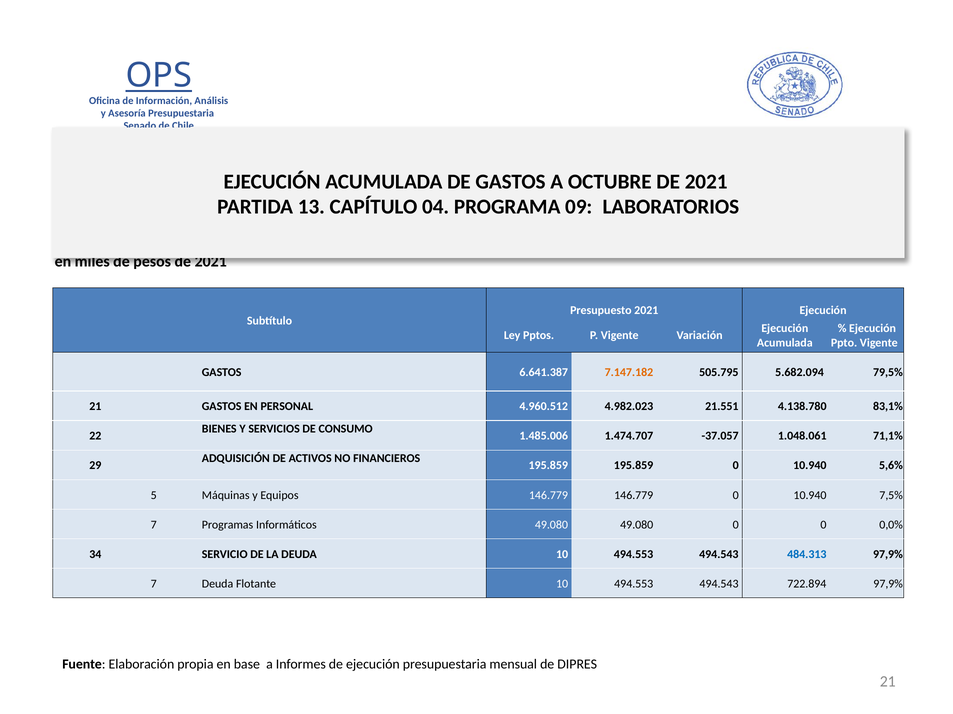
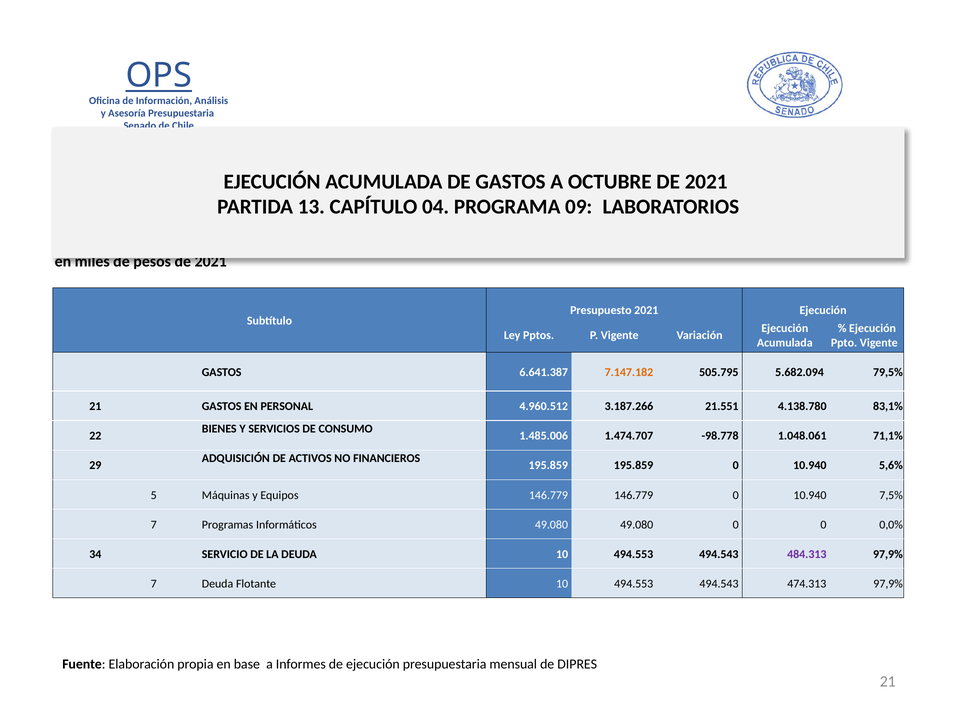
4.982.023: 4.982.023 -> 3.187.266 (629, 407)
-37.057: -37.057 -> -98.778 (720, 436)
484.313 colour: blue -> purple (807, 555)
722.894: 722.894 -> 474.313 (807, 584)
